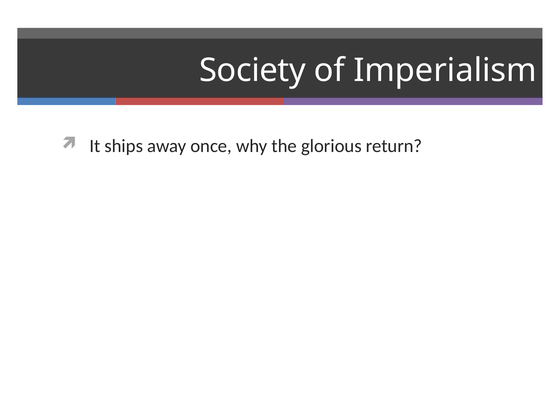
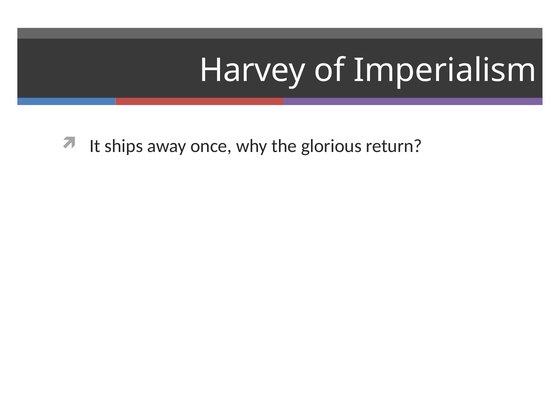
Society: Society -> Harvey (252, 71)
